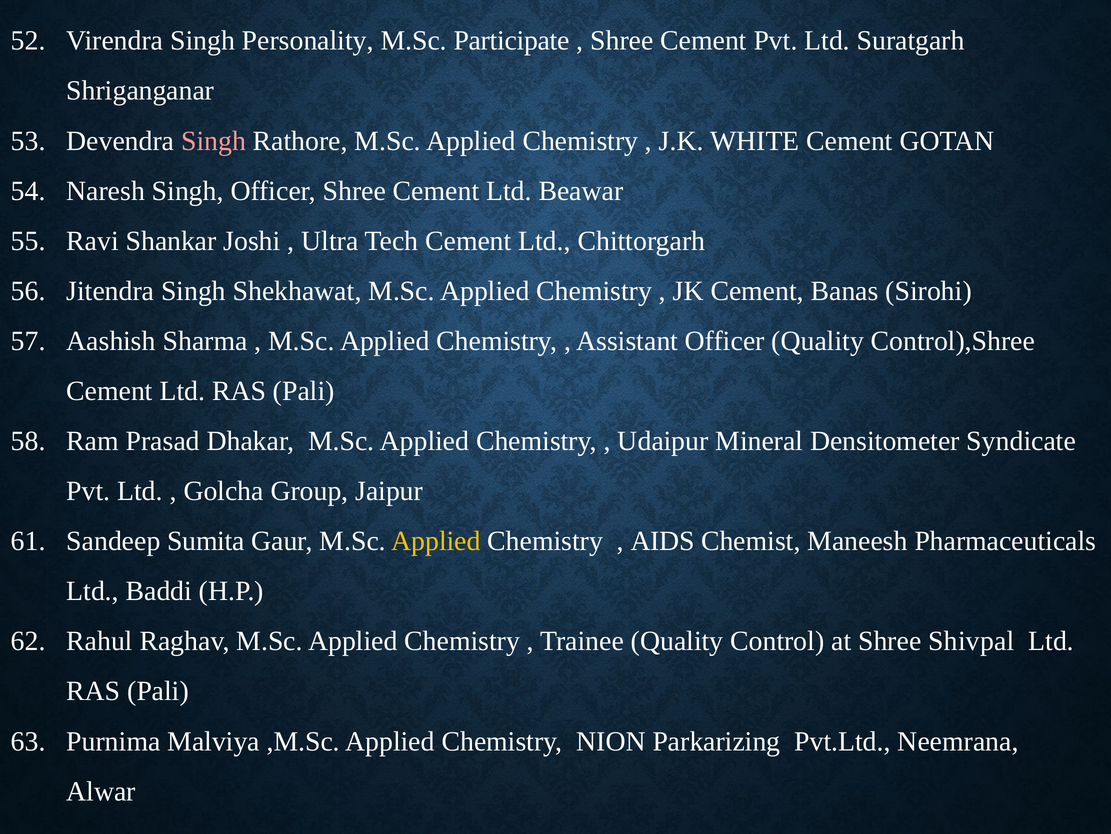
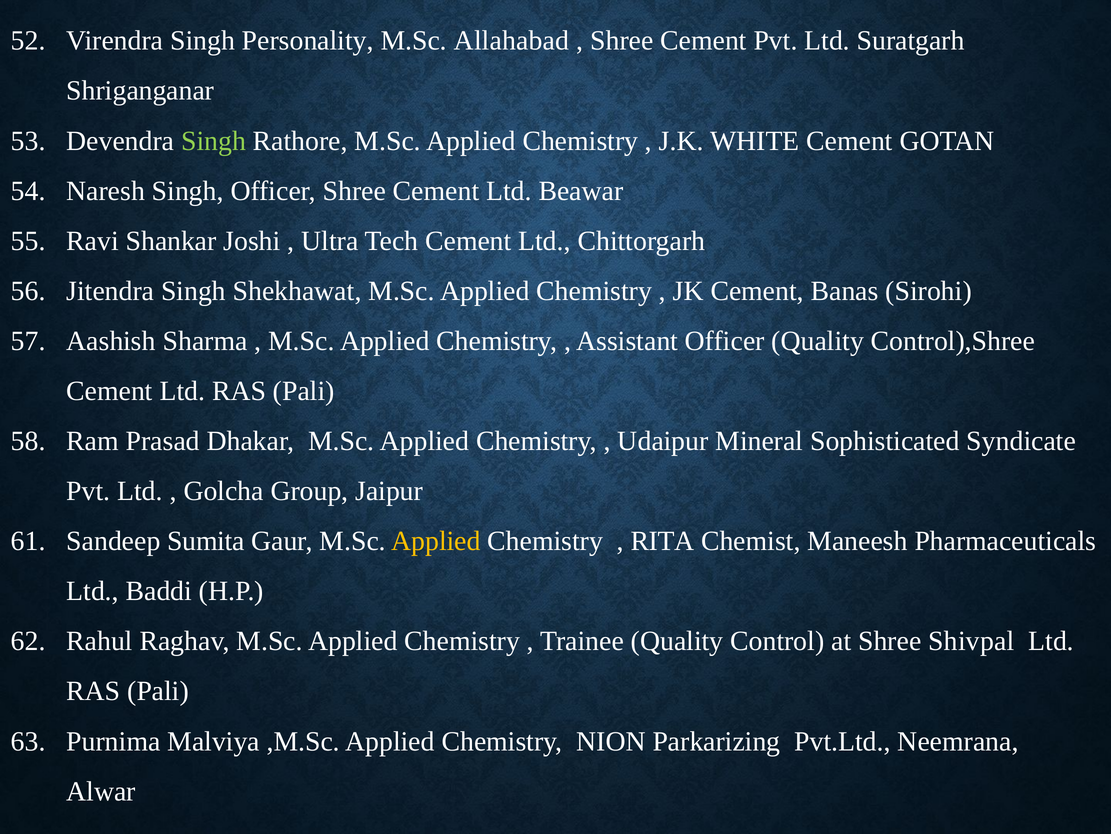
Participate: Participate -> Allahabad (512, 41)
Singh colour: pink -> light green (214, 141)
Densitometer: Densitometer -> Sophisticated (885, 441)
AIDS: AIDS -> RITA (663, 541)
